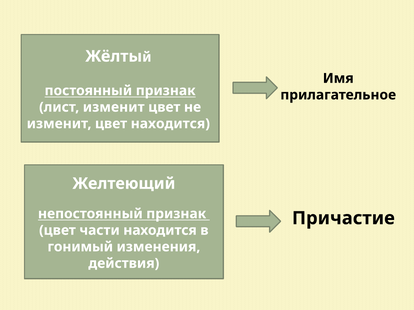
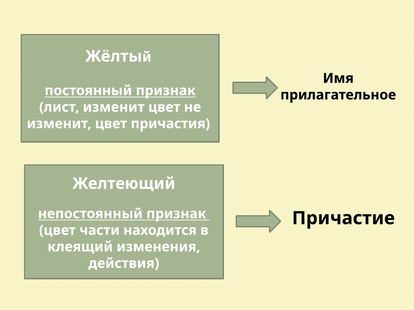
цвет находится: находится -> причастия (170, 124)
гонимый: гонимый -> клеящий (80, 247)
